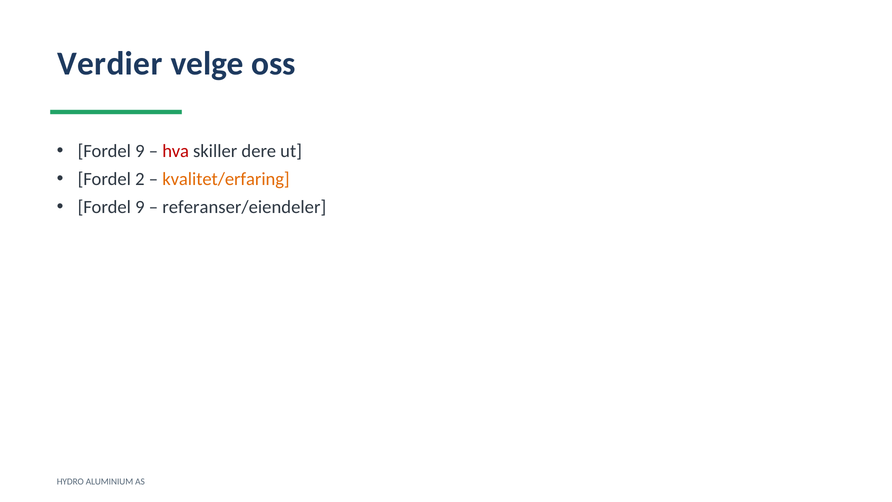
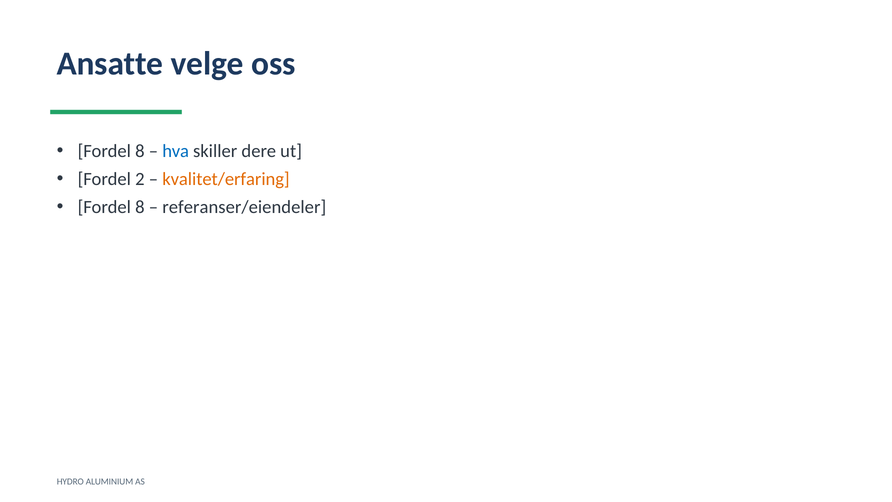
Verdier: Verdier -> Ansatte (110, 64)
9: 9 -> 8 (140, 151)
hva colour: red -> blue (176, 151)
9: 9 -> 8 (140, 207)
